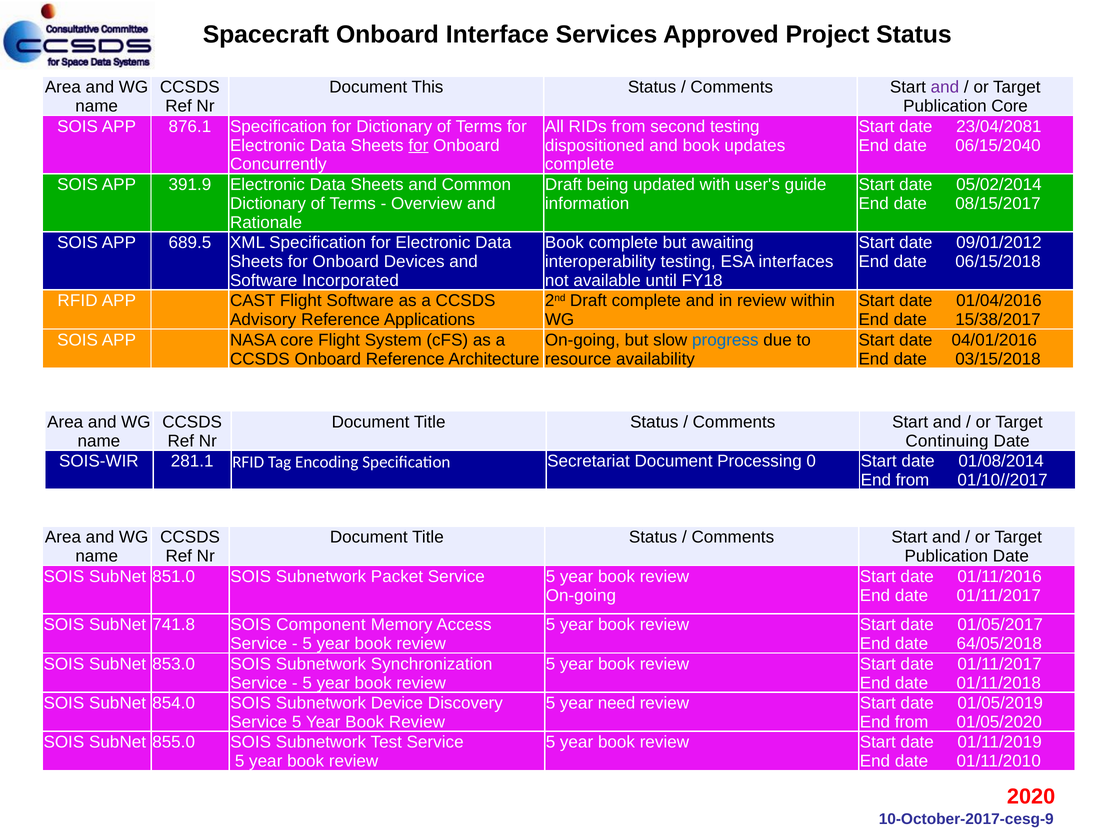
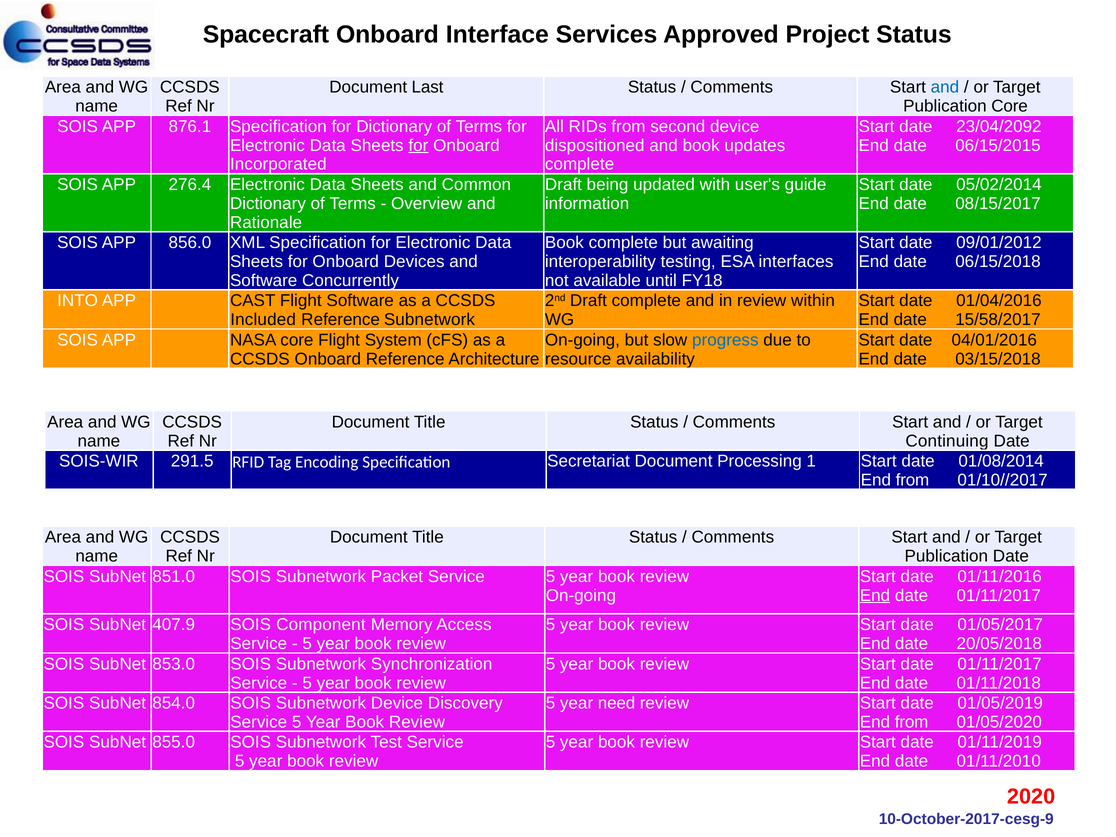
This: This -> Last (427, 87)
and colour: purple -> blue (945, 87)
second testing: testing -> device (735, 126)
23/04/2081: 23/04/2081 -> 23/04/2092 (999, 126)
06/15/2040: 06/15/2040 -> 06/15/2015 (998, 145)
Concurrently: Concurrently -> Incorporated (278, 164)
391.9: 391.9 -> 276.4 (190, 185)
689.5: 689.5 -> 856.0 (190, 243)
Incorporated: Incorporated -> Concurrently (351, 281)
RFID: RFID -> INTO (78, 301)
Advisory: Advisory -> Included (263, 320)
Reference Applications: Applications -> Subnetwork (429, 320)
15/38/2017: 15/38/2017 -> 15/58/2017 (998, 320)
281.1: 281.1 -> 291.5 (192, 461)
0: 0 -> 1 (811, 461)
End underline: none -> present (875, 595)
741.8: 741.8 -> 407.9 (174, 625)
64/05/2018: 64/05/2018 -> 20/05/2018 (999, 644)
